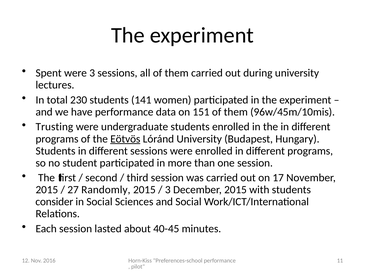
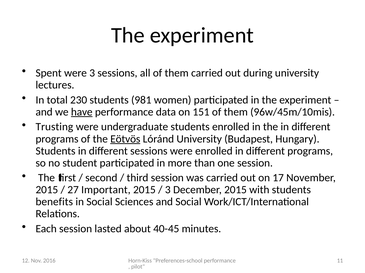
141: 141 -> 981 (141, 100)
have underline: none -> present (82, 112)
Randomly: Randomly -> Important (106, 190)
consider: consider -> benefits (54, 202)
